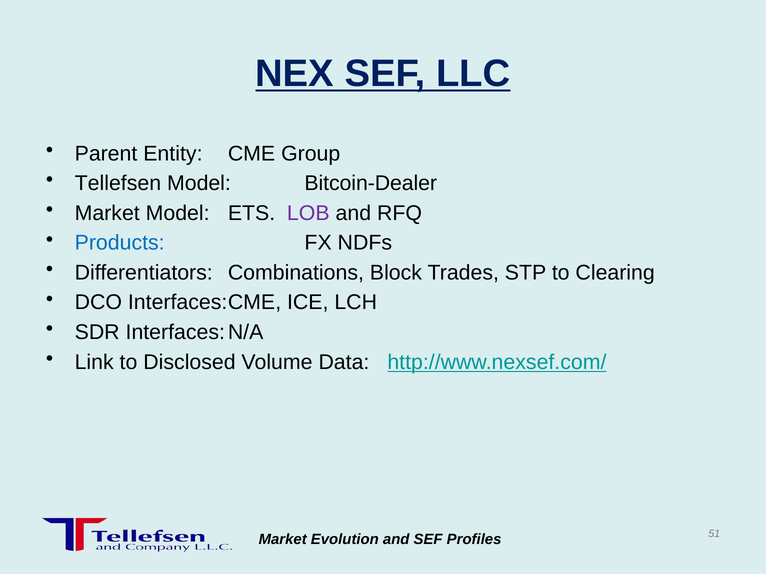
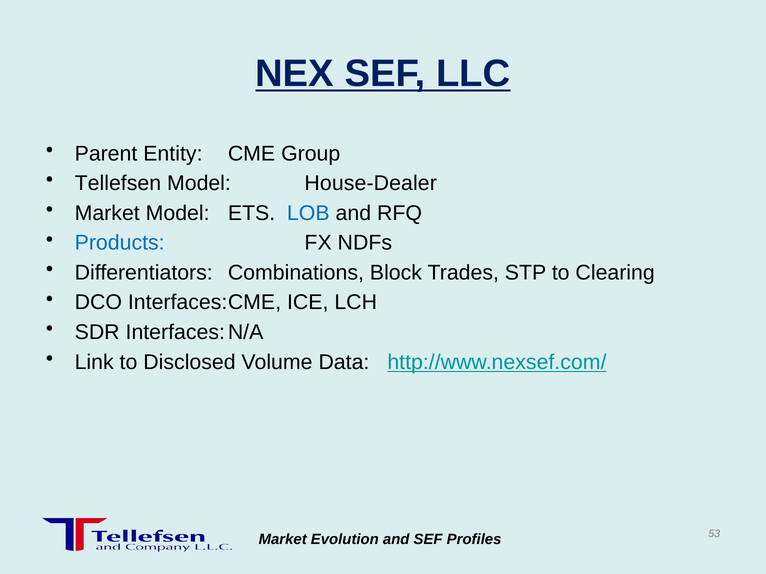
Bitcoin-Dealer: Bitcoin-Dealer -> House-Dealer (371, 184)
LOB colour: purple -> blue (308, 213)
51: 51 -> 53 (714, 534)
